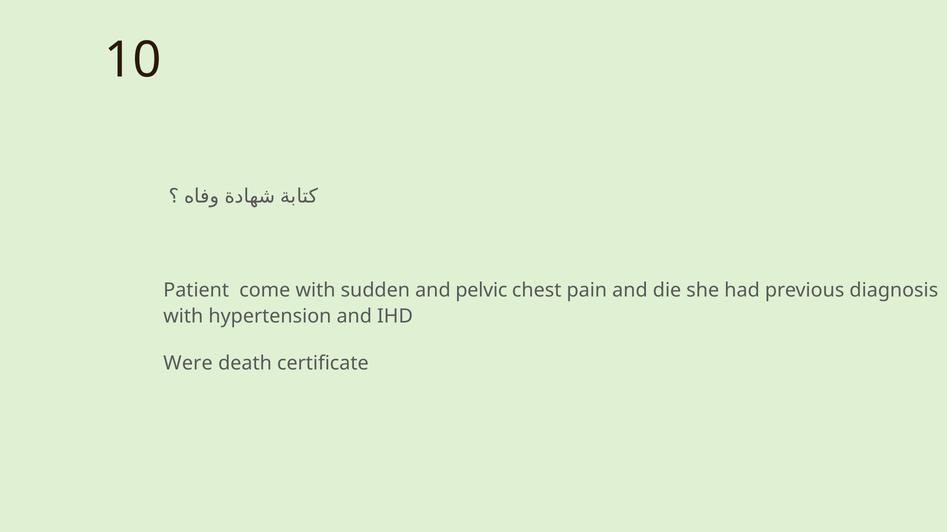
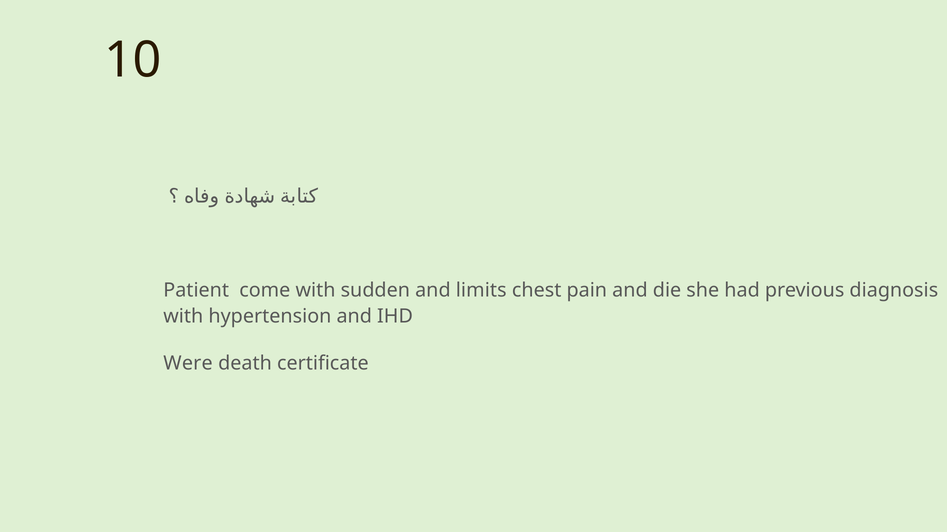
pelvic: pelvic -> limits (481, 291)
